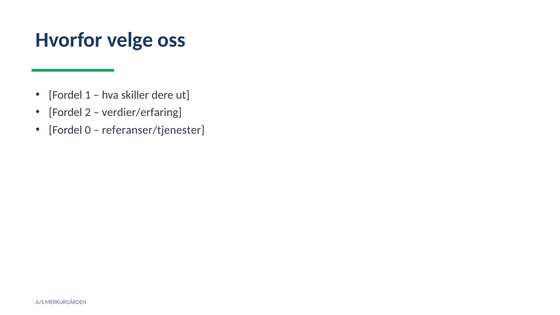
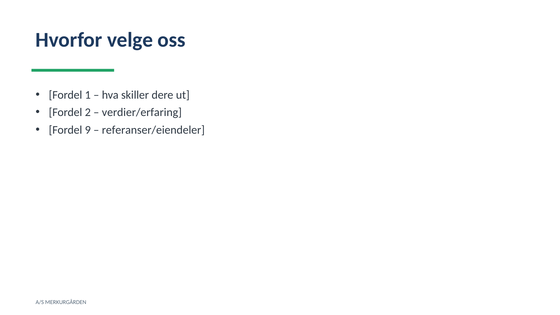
0: 0 -> 9 (88, 130)
referanser/tjenester: referanser/tjenester -> referanser/eiendeler (153, 130)
